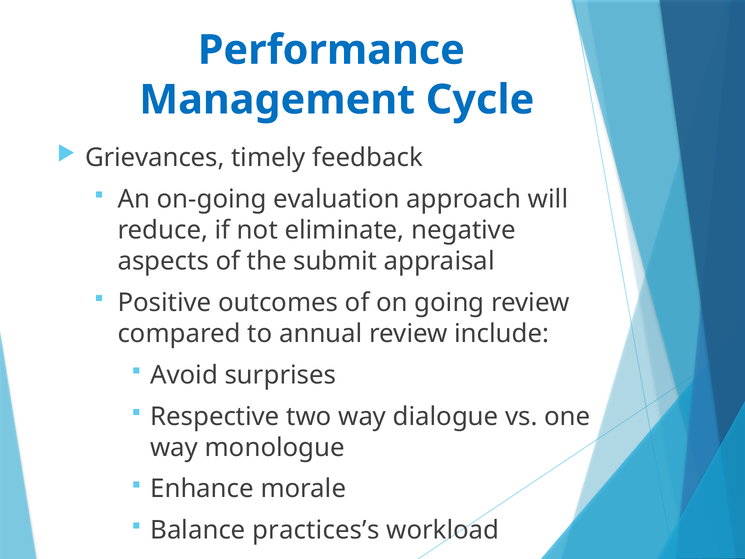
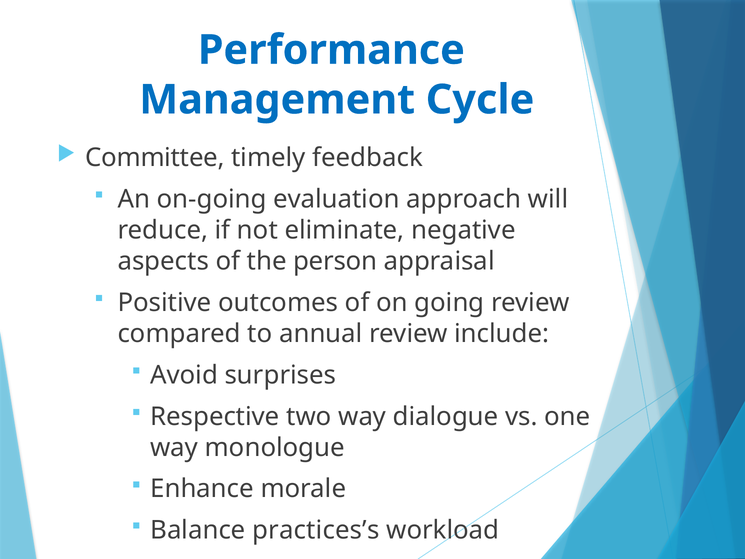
Grievances: Grievances -> Committee (155, 158)
submit: submit -> person (335, 261)
